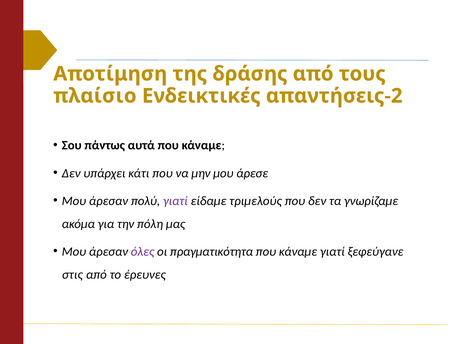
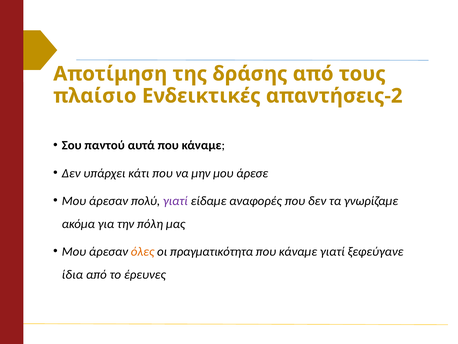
πάντως: πάντως -> παντού (105, 145)
τριμελούς: τριμελούς -> αναφορές (256, 201)
όλες colour: purple -> orange (143, 251)
στις: στις -> ίδια (72, 274)
